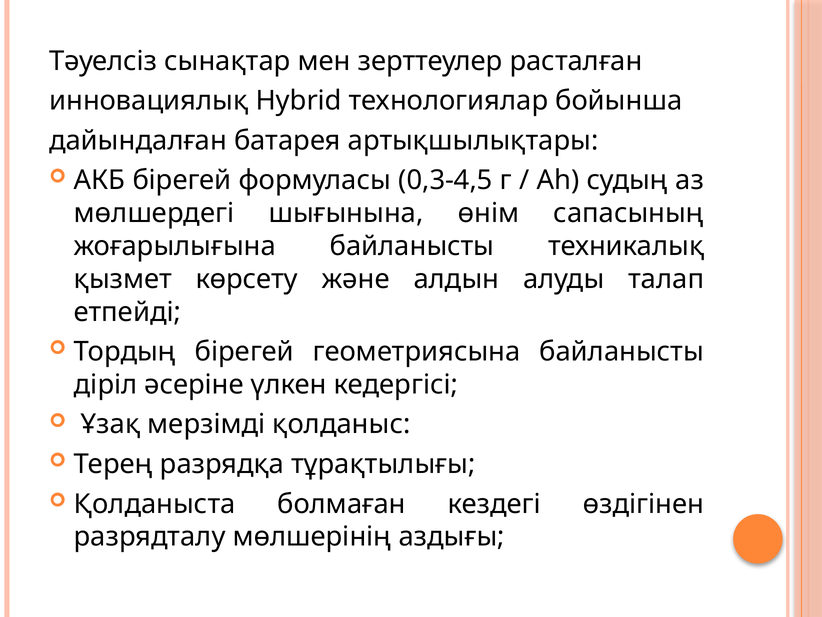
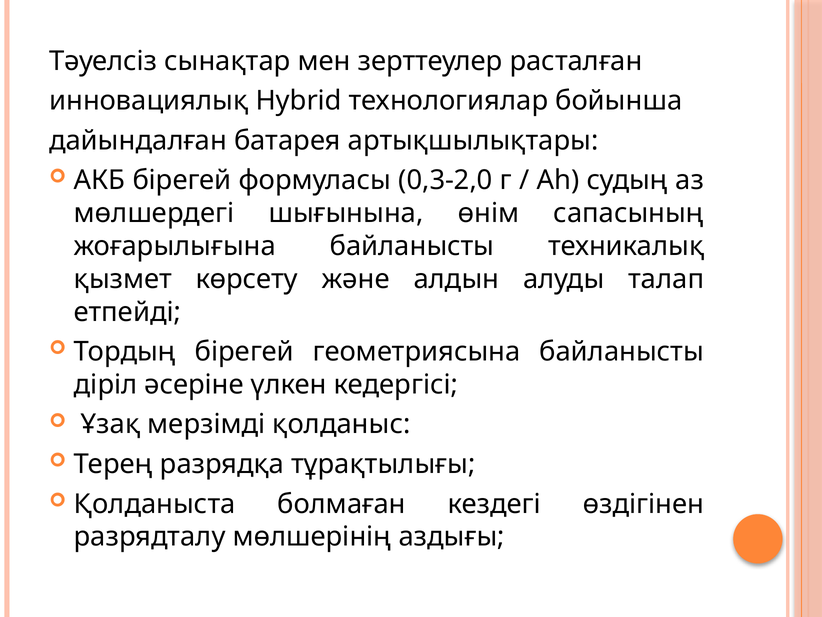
0,3-4,5: 0,3-4,5 -> 0,3-2,0 (445, 180)
